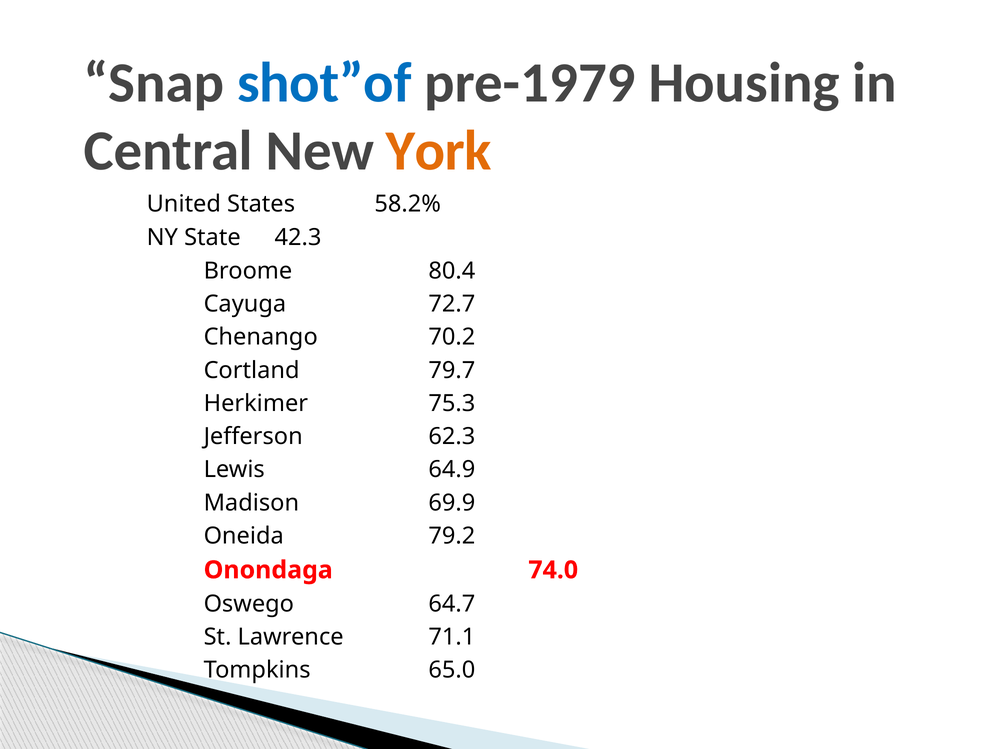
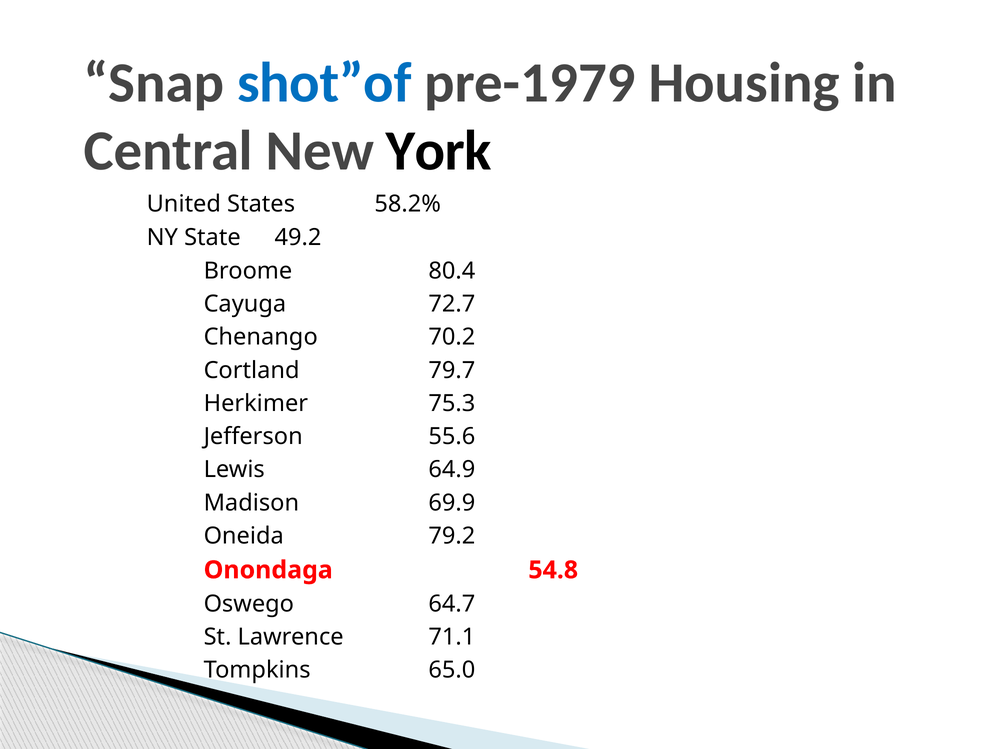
York colour: orange -> black (439, 151)
42.3: 42.3 -> 49.2 (298, 238)
62.3: 62.3 -> 55.6 (452, 437)
74.0: 74.0 -> 54.8 (553, 570)
